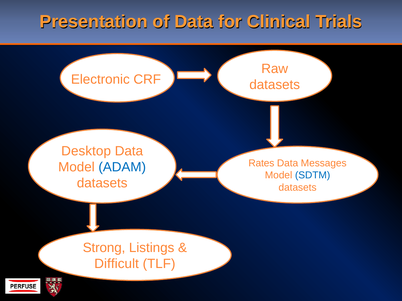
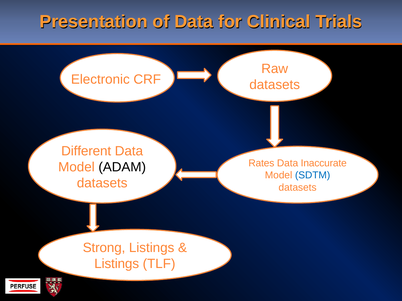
Desktop: Desktop -> Different (86, 151)
Messages: Messages -> Inaccurate (324, 164)
ADAM colour: blue -> black (122, 167)
Difficult: Difficult -> Listings (117, 264)
